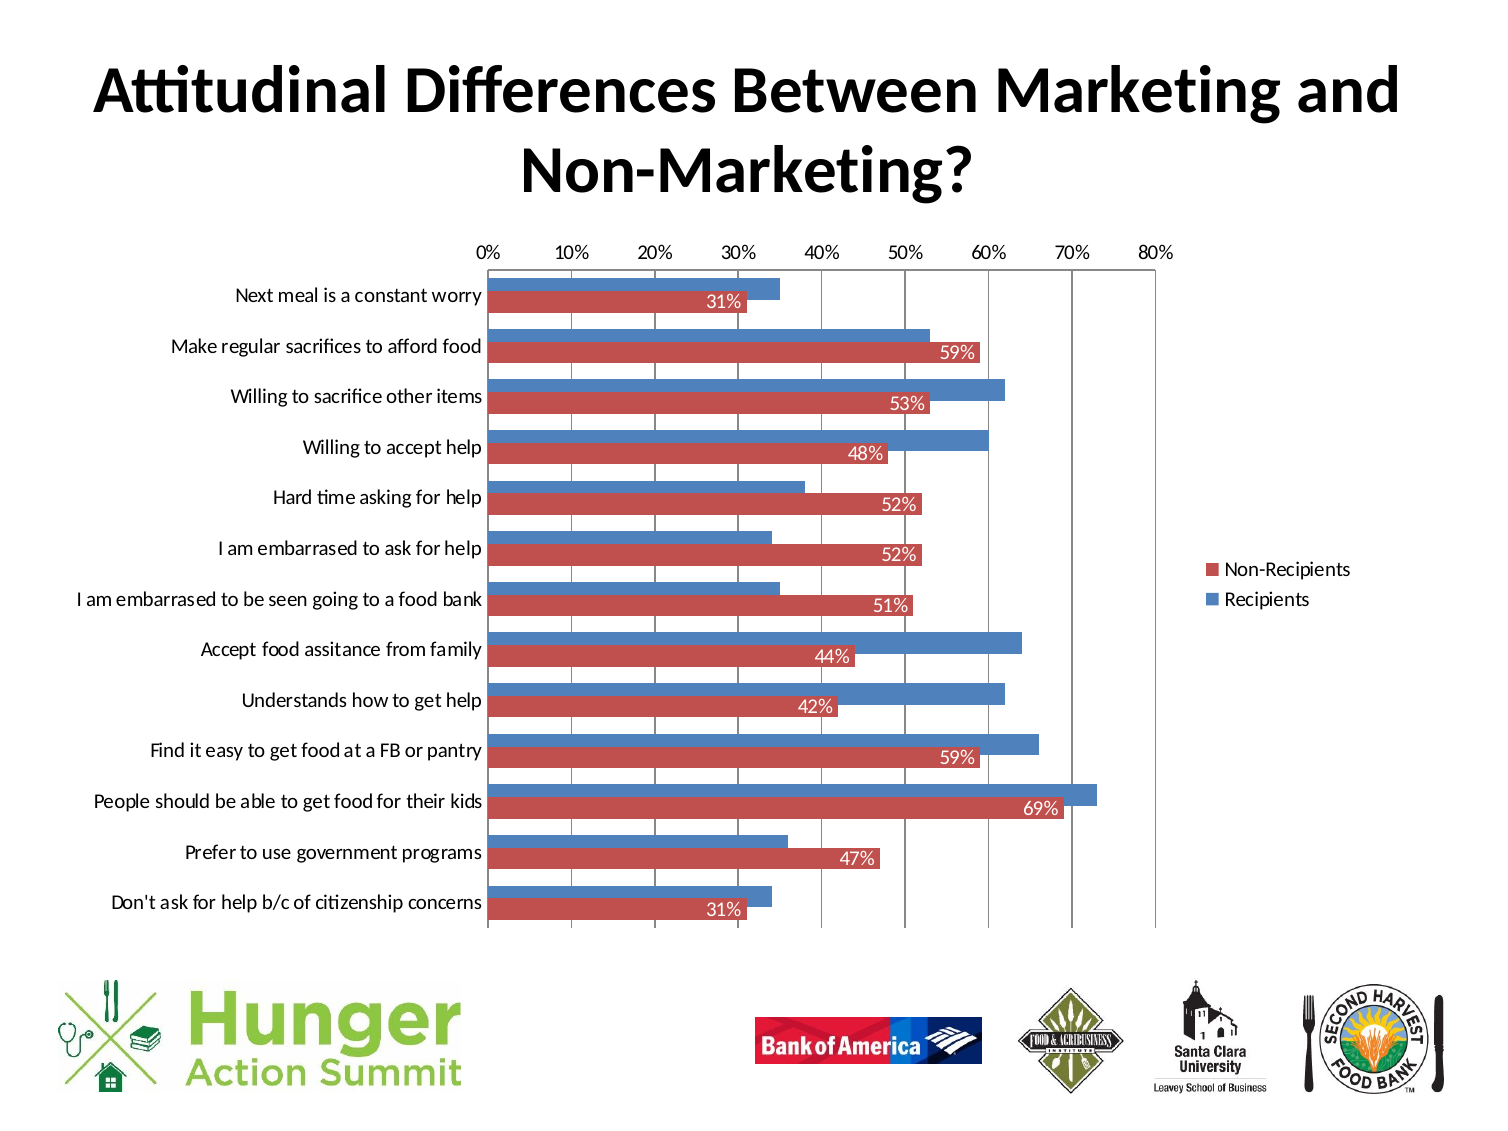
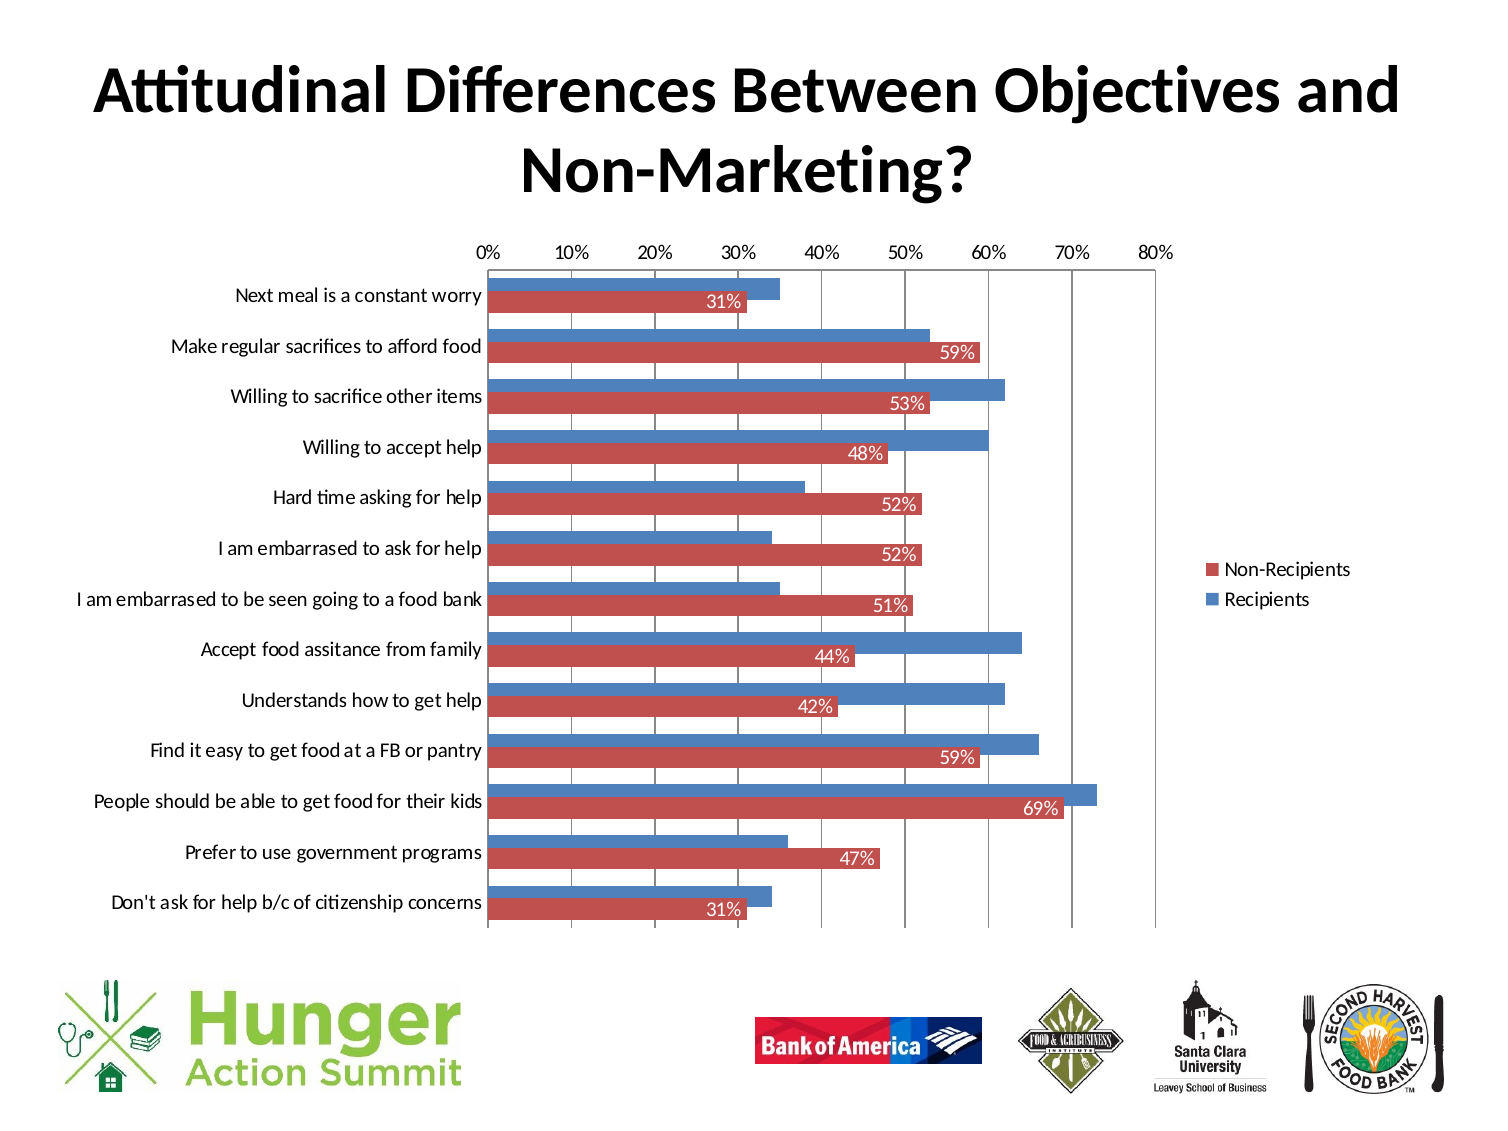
Marketing: Marketing -> Objectives (1138, 90)
